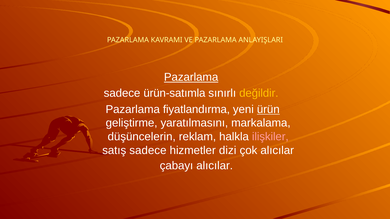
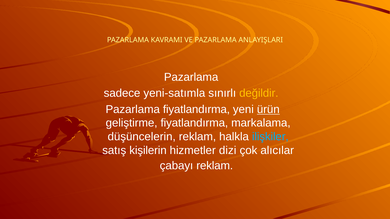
Pazarlama underline: present -> none (191, 77)
ürün-satımla: ürün-satımla -> yeni-satımla (174, 93)
geliştirme yaratılmasını: yaratılmasını -> fiyatlandırma (194, 123)
ilişkiler colour: pink -> light blue (270, 137)
satış sadece: sadece -> kişilerin (148, 151)
çabayı alıcılar: alıcılar -> reklam (215, 166)
